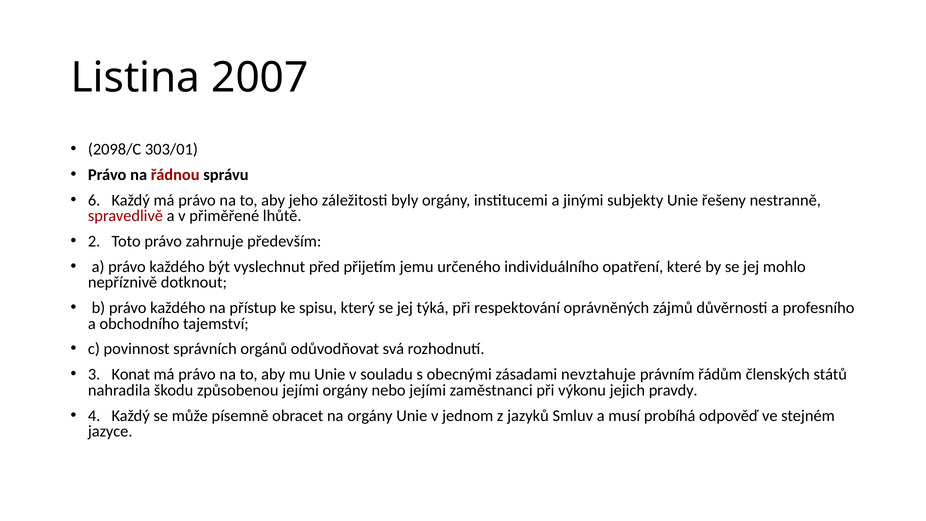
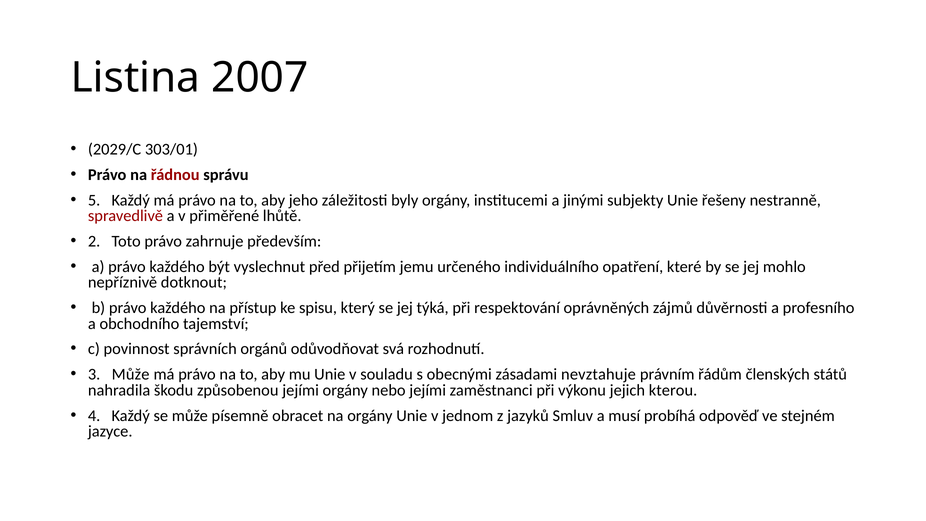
2098/C: 2098/C -> 2029/C (115, 149)
6: 6 -> 5 (94, 200)
3 Konat: Konat -> Může (131, 374)
pravdy: pravdy -> kterou (673, 390)
